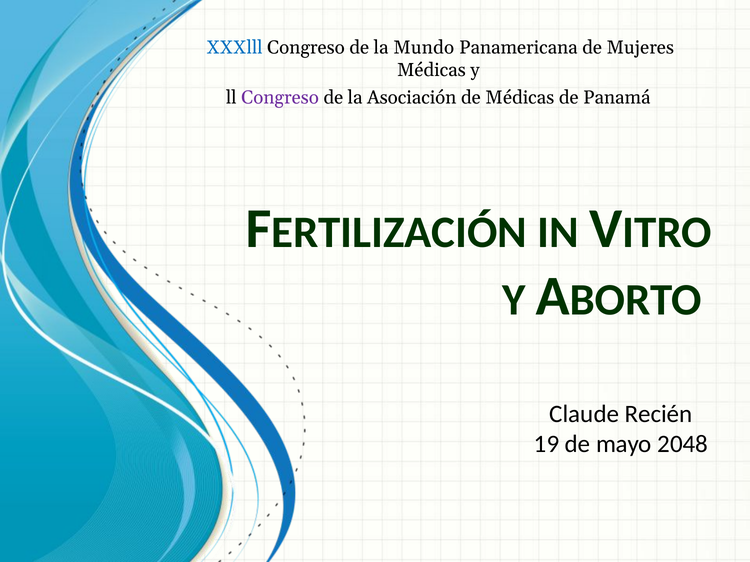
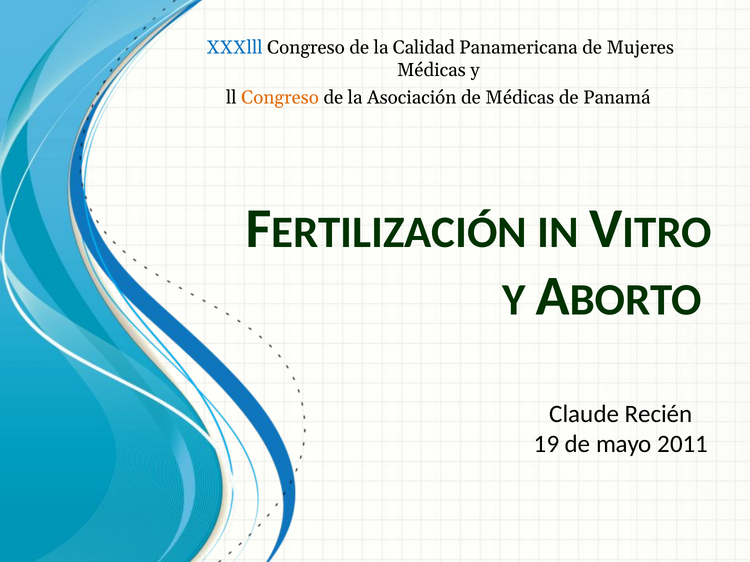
Mundo: Mundo -> Calidad (424, 48)
Congreso colour: purple -> orange (280, 98)
2048: 2048 -> 2011 (683, 444)
